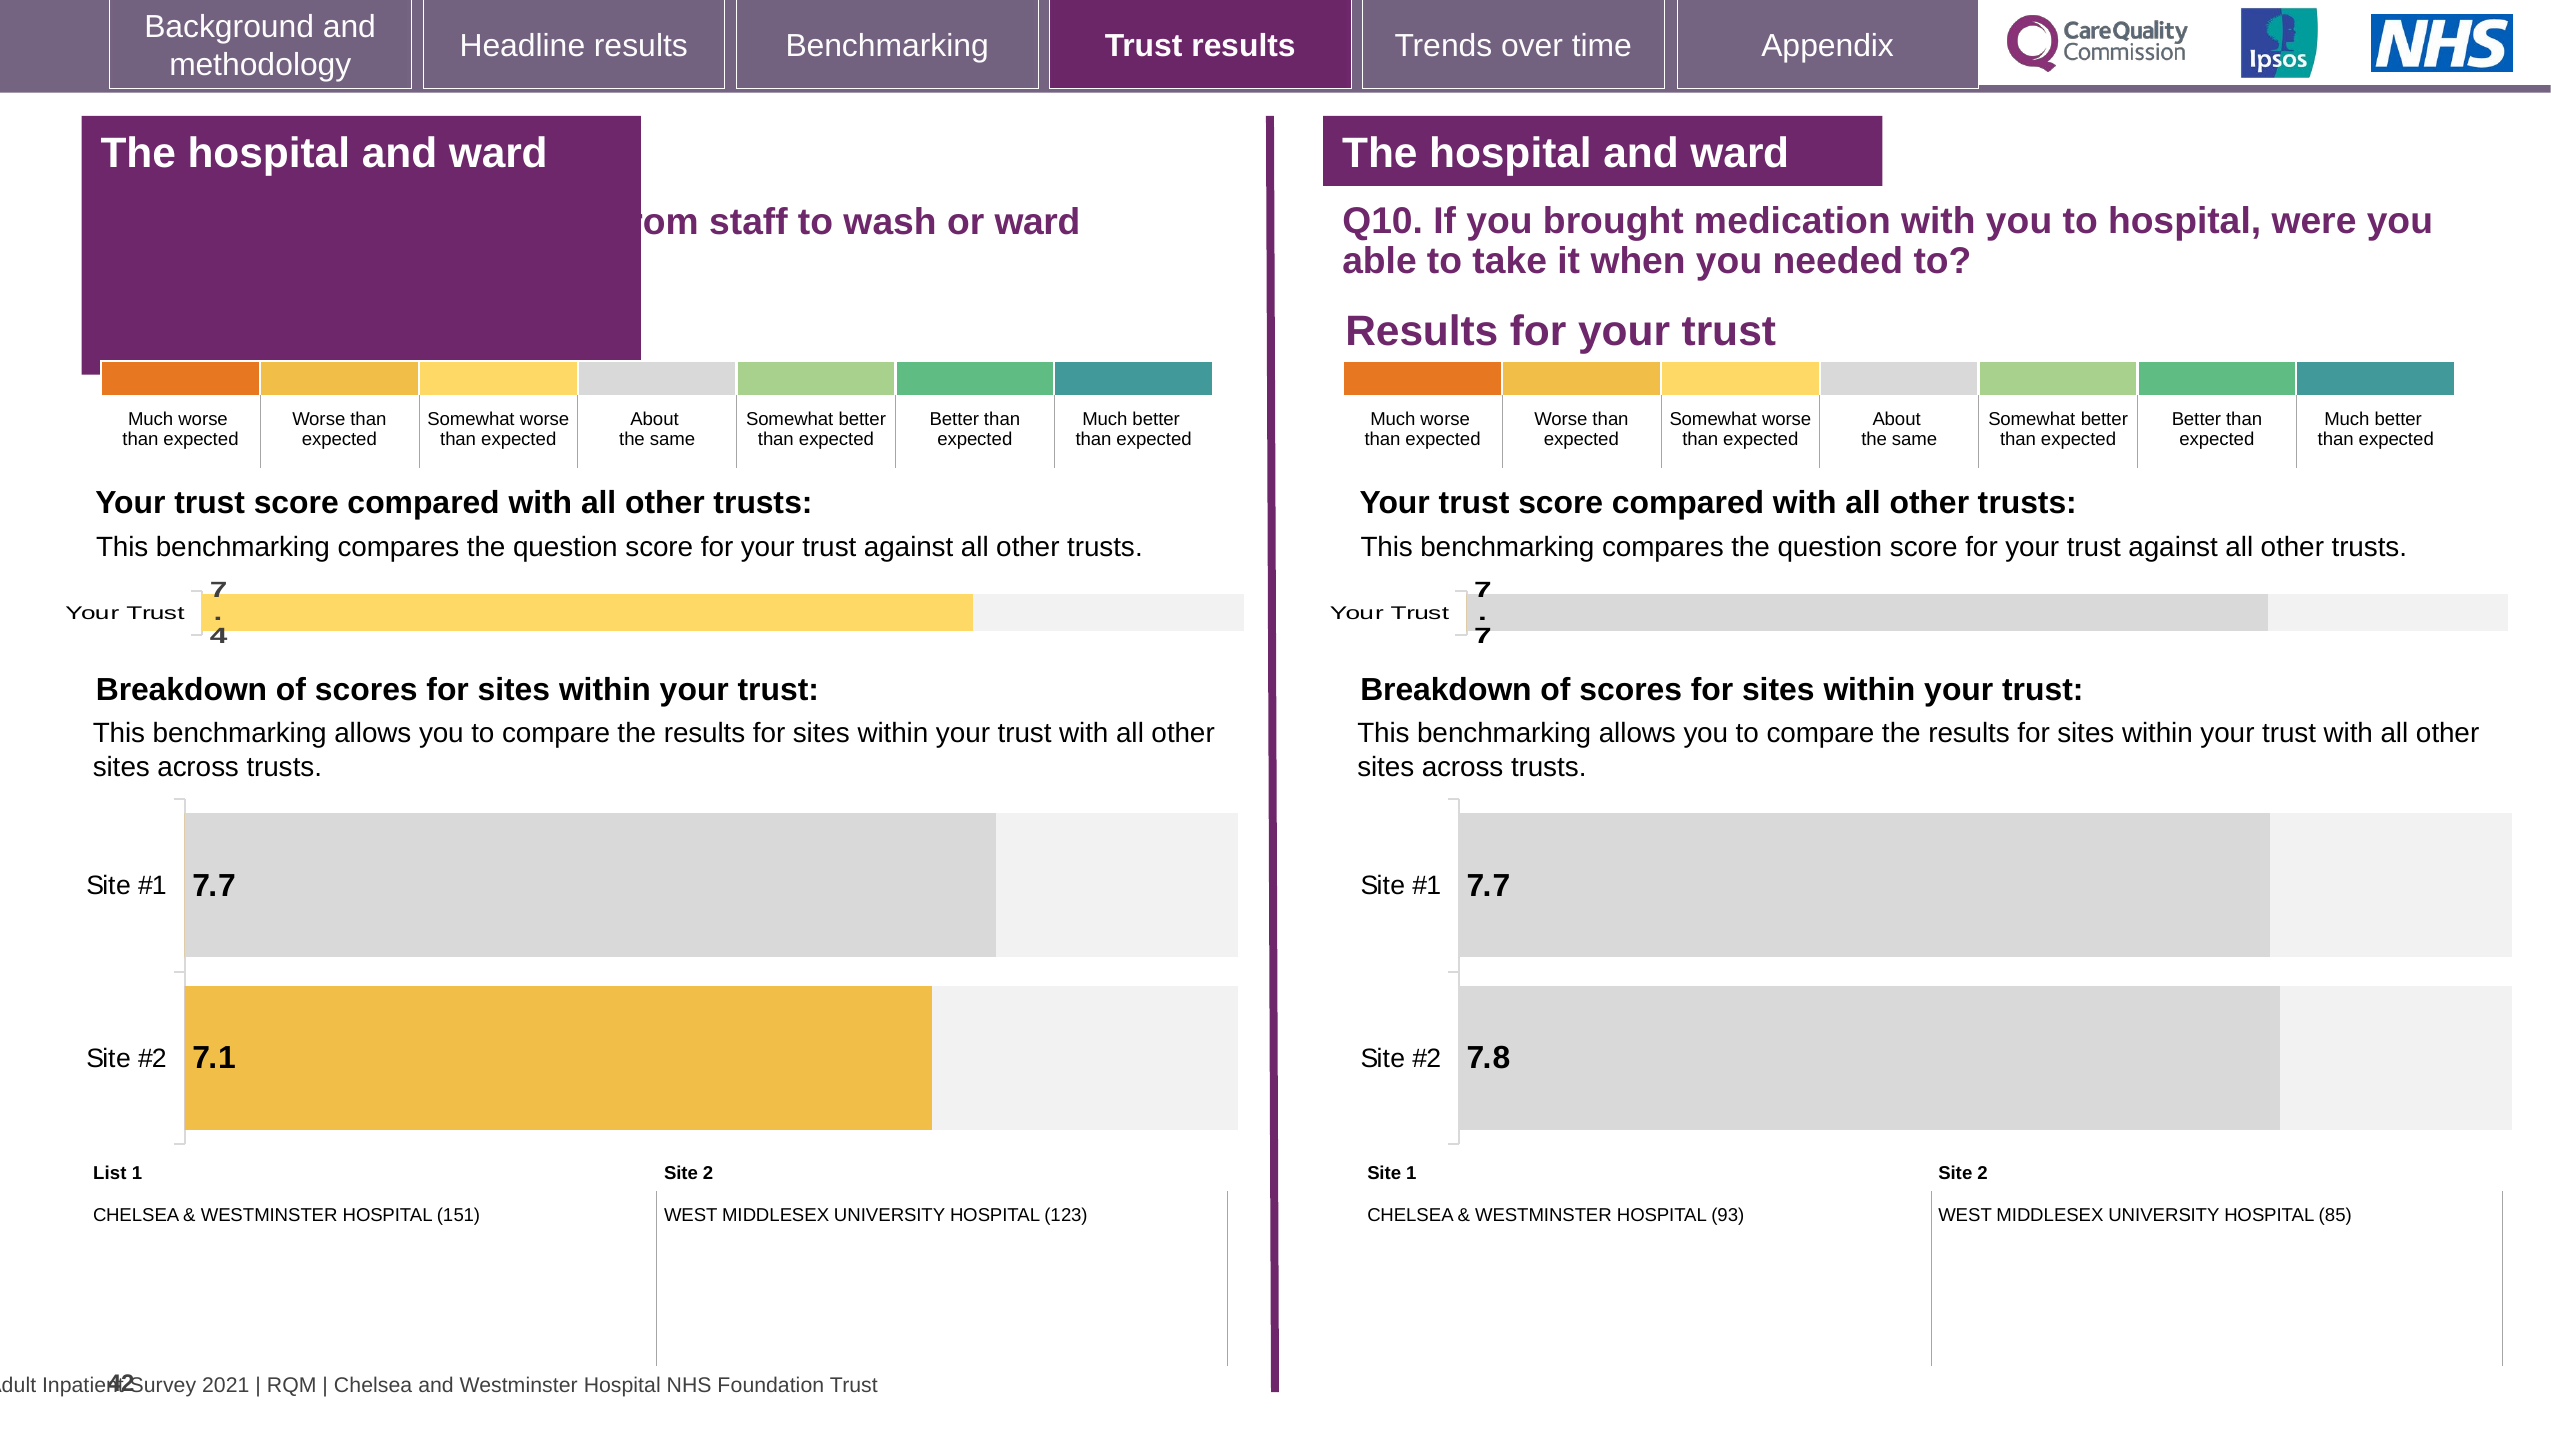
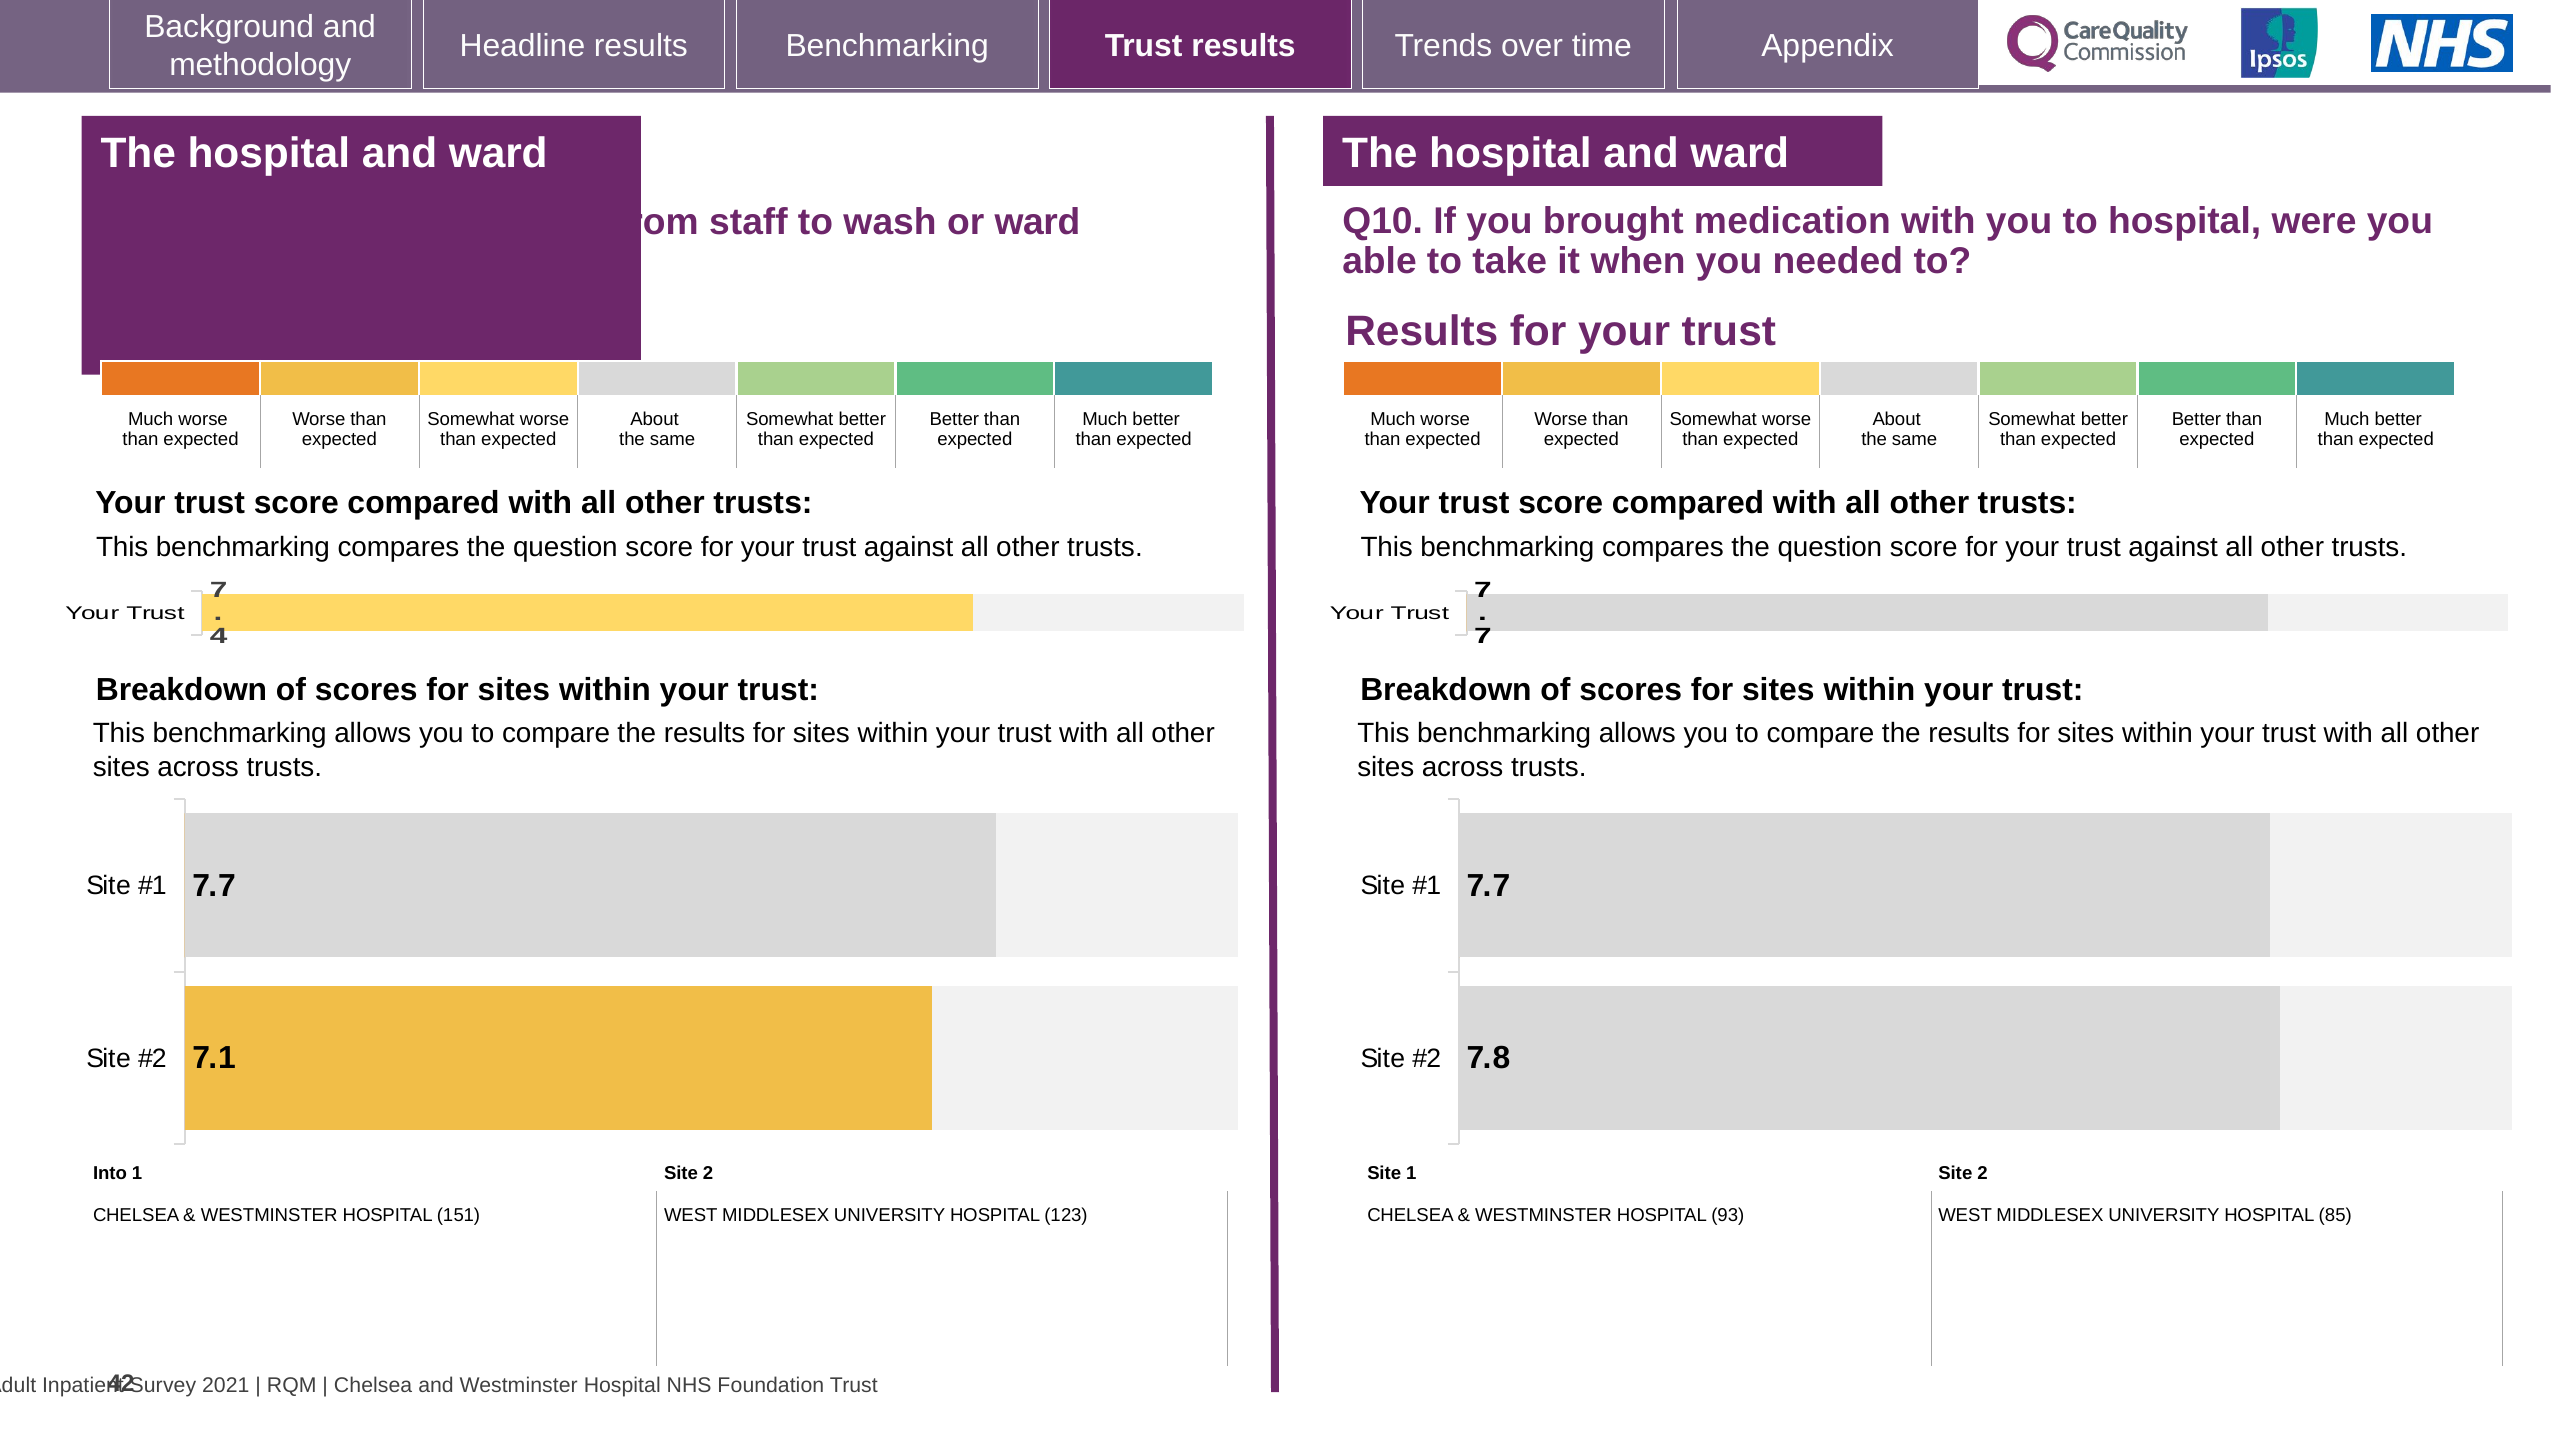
List: List -> Into (110, 1173)
